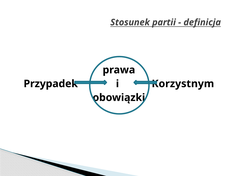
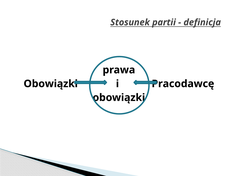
Przypadek: Przypadek -> Obowiązki (51, 84)
Korzystnym: Korzystnym -> Pracodawcę (183, 84)
